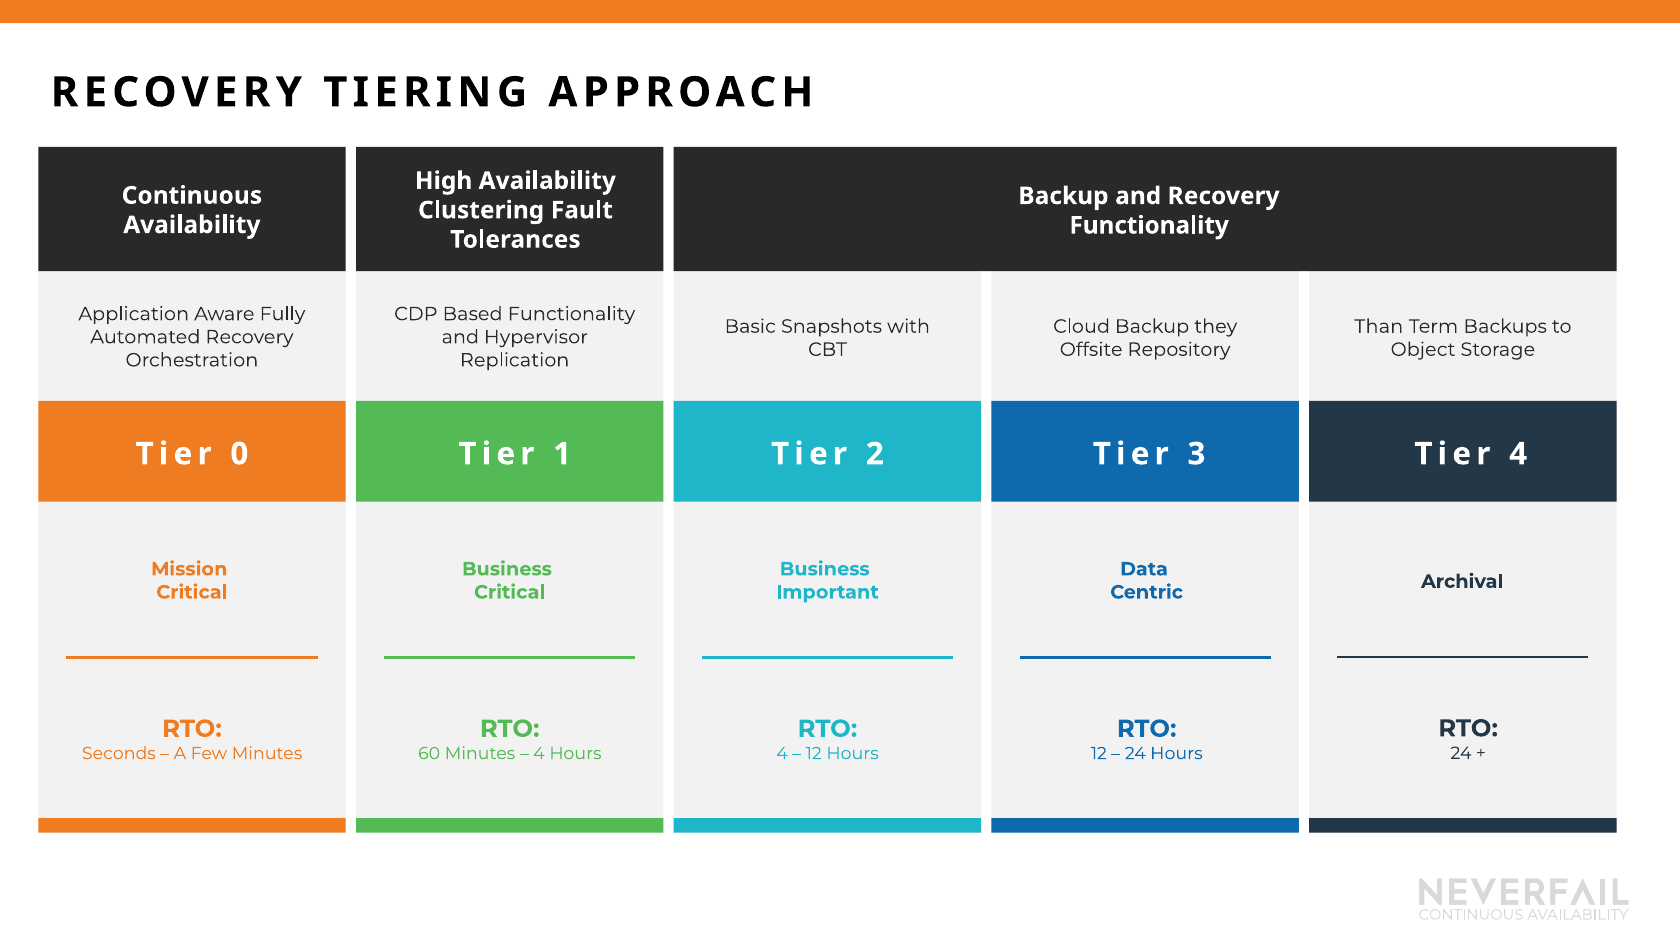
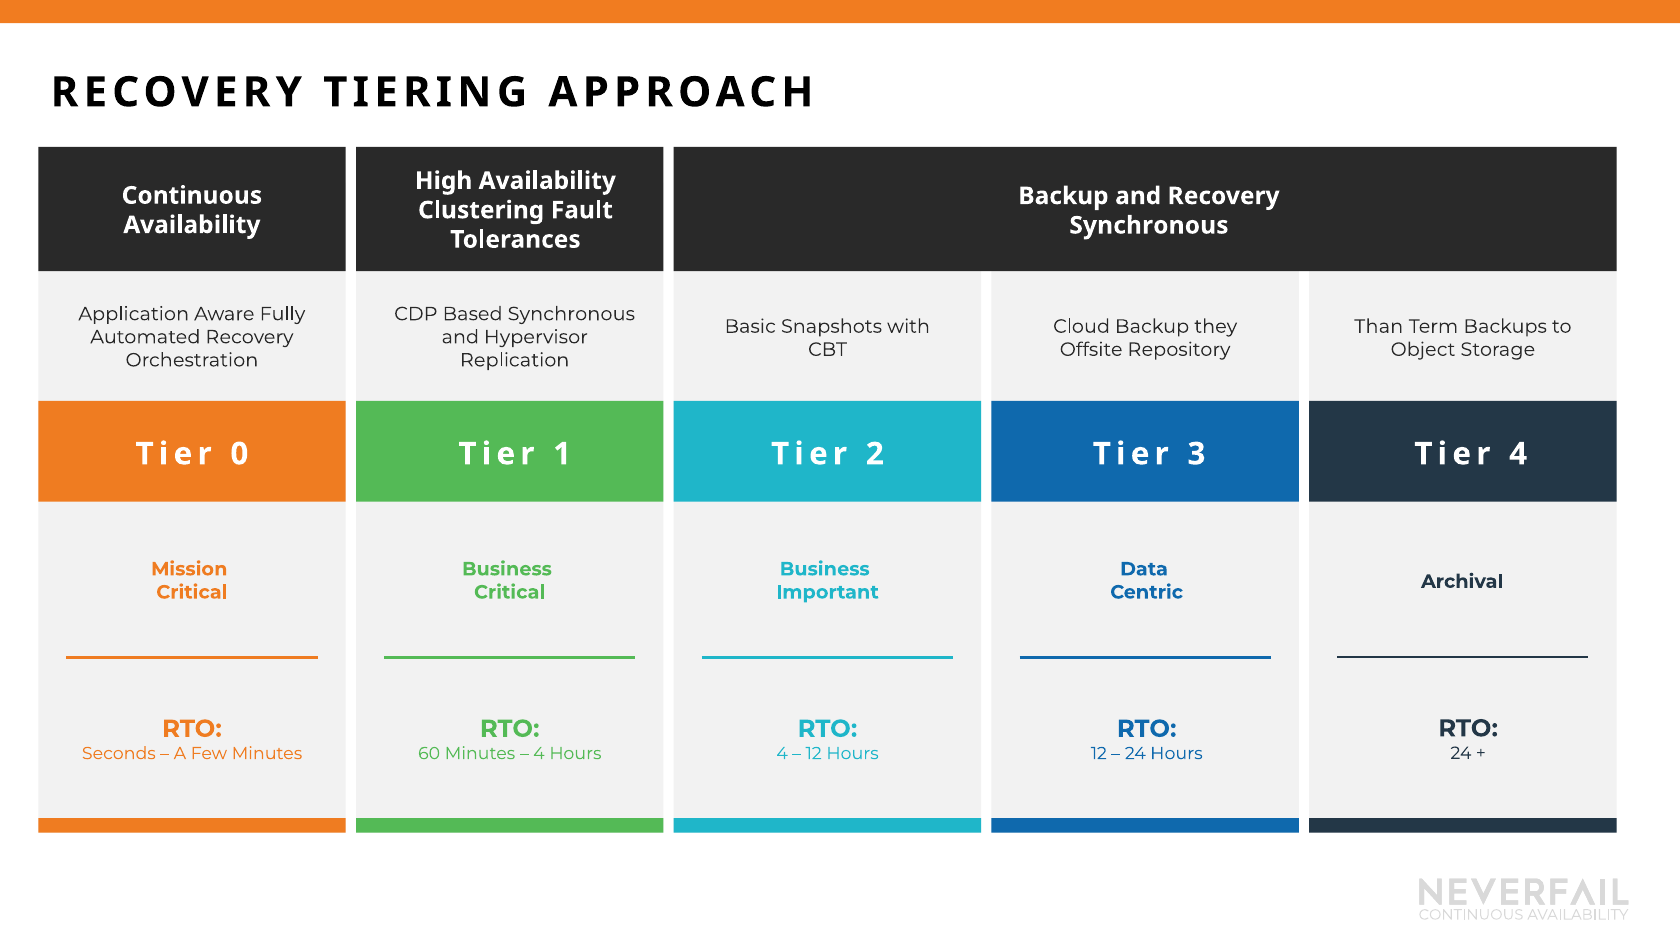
Functionality: Functionality -> Synchronous (1149, 225)
Based Functionality: Functionality -> Synchronous (571, 314)
